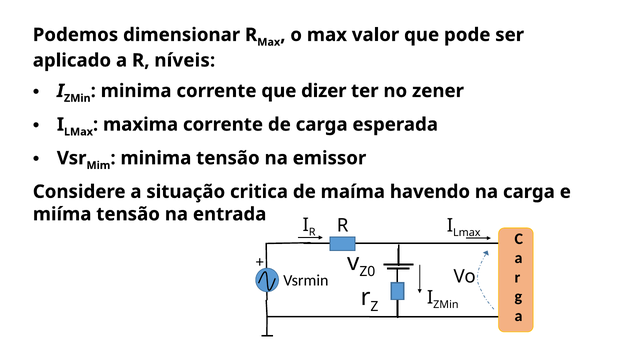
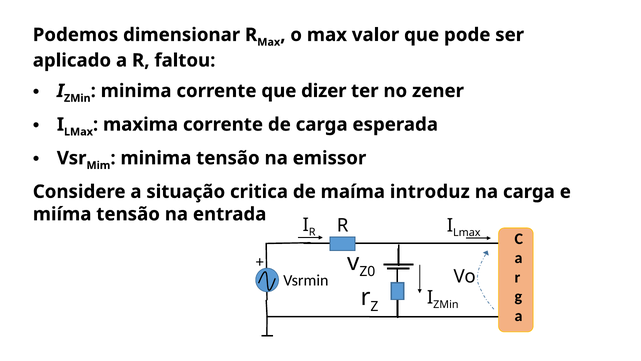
níveis: níveis -> faltou (185, 60)
havendo: havendo -> introduz (430, 191)
